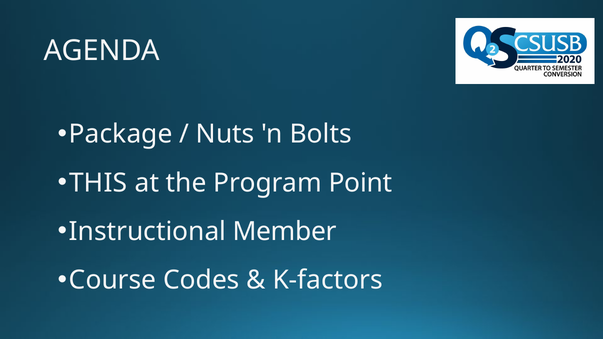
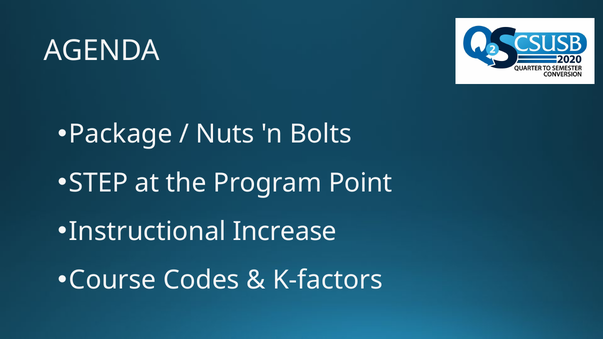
THIS: THIS -> STEP (99, 183)
Member: Member -> Increase (285, 232)
